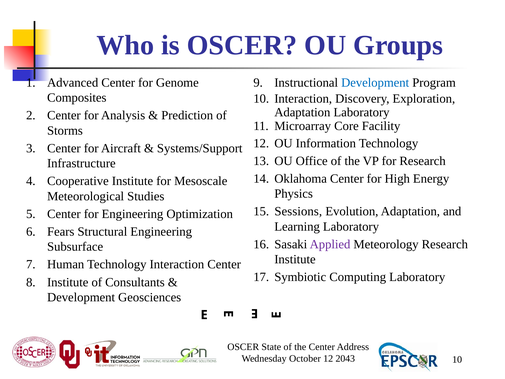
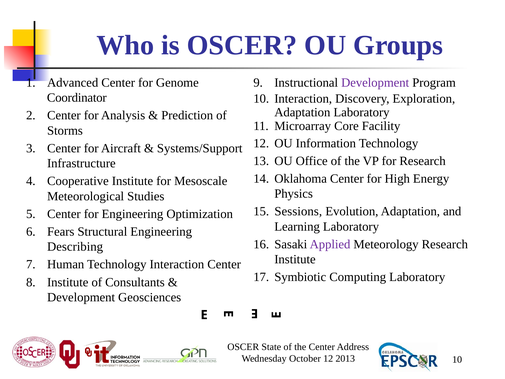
Development colour: blue -> purple (375, 83)
Composites: Composites -> Coordinator (77, 98)
Subsurface: Subsurface -> Describing (75, 247)
2043: 2043 -> 2013 (345, 358)
